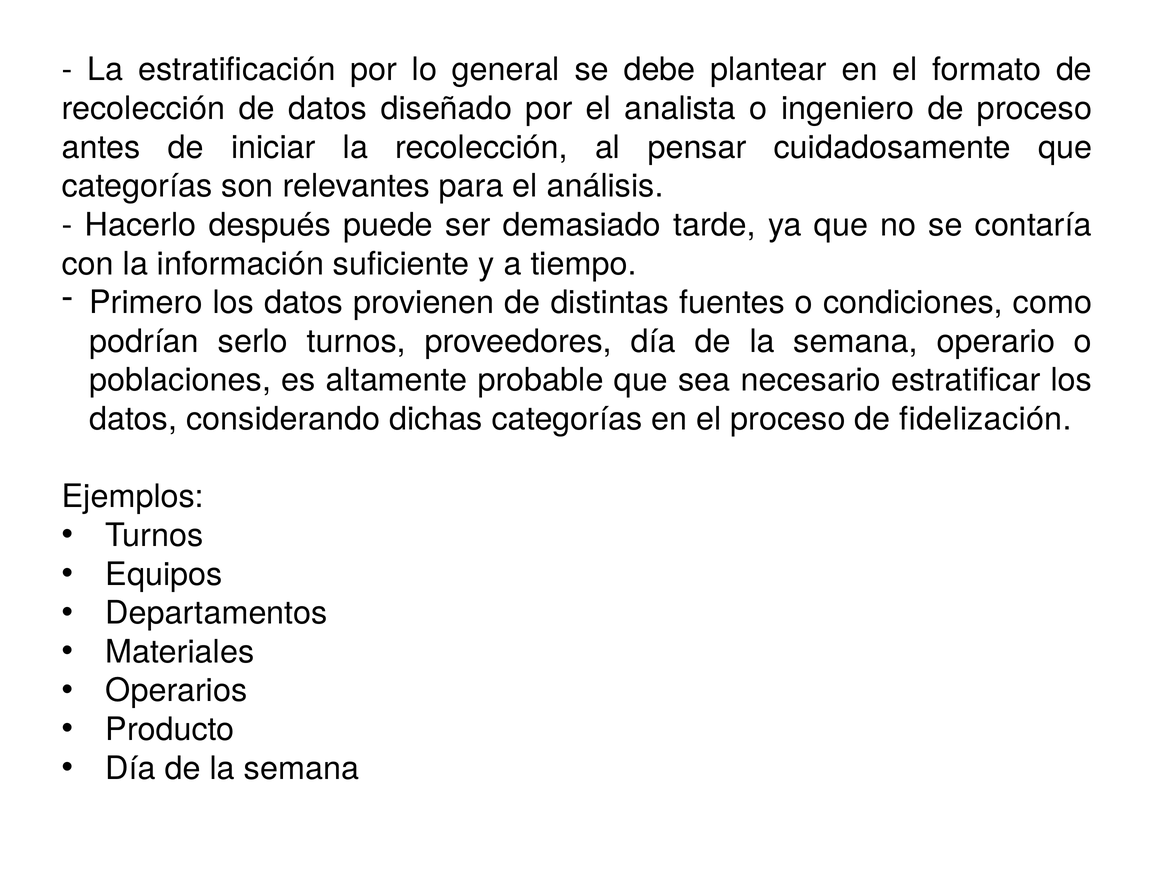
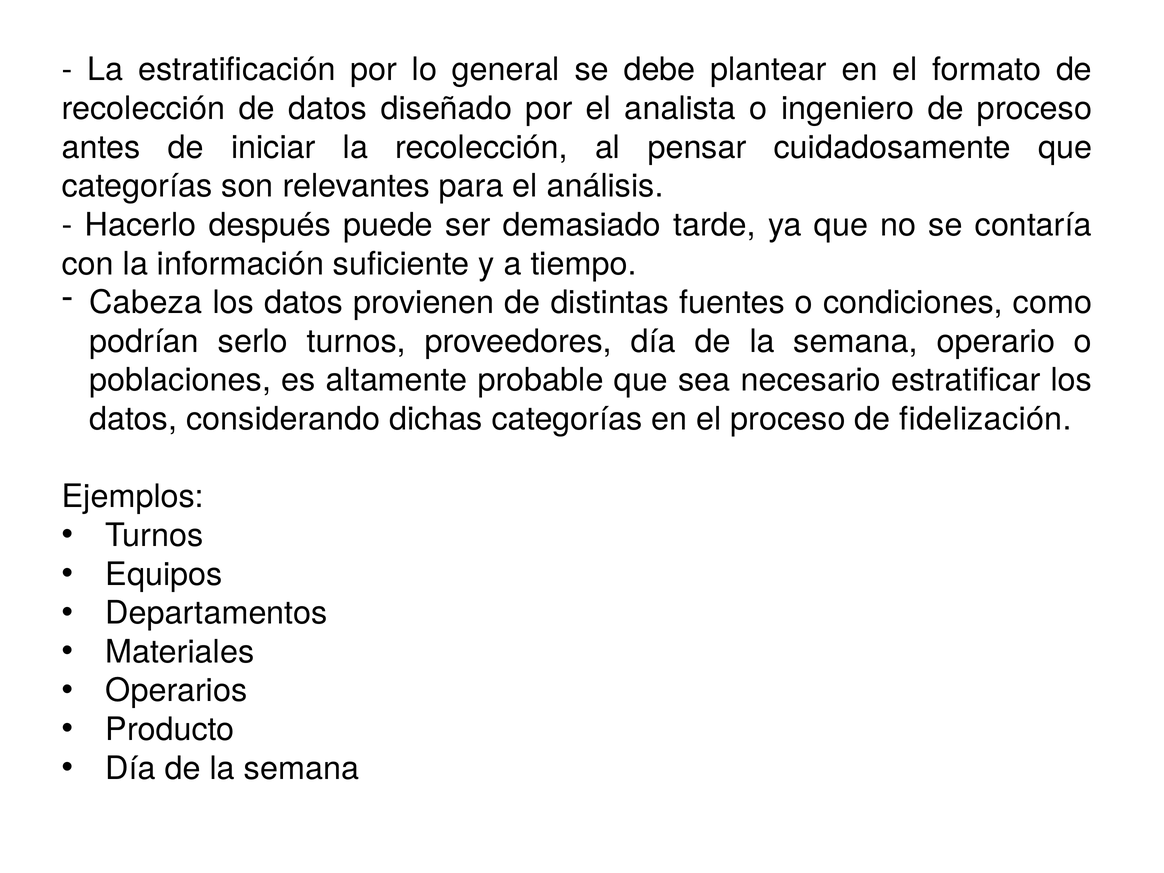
Primero: Primero -> Cabeza (146, 303)
